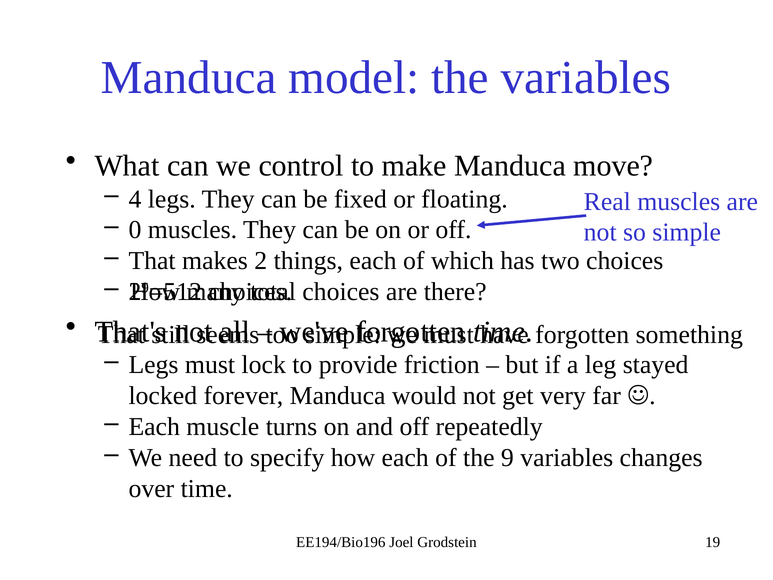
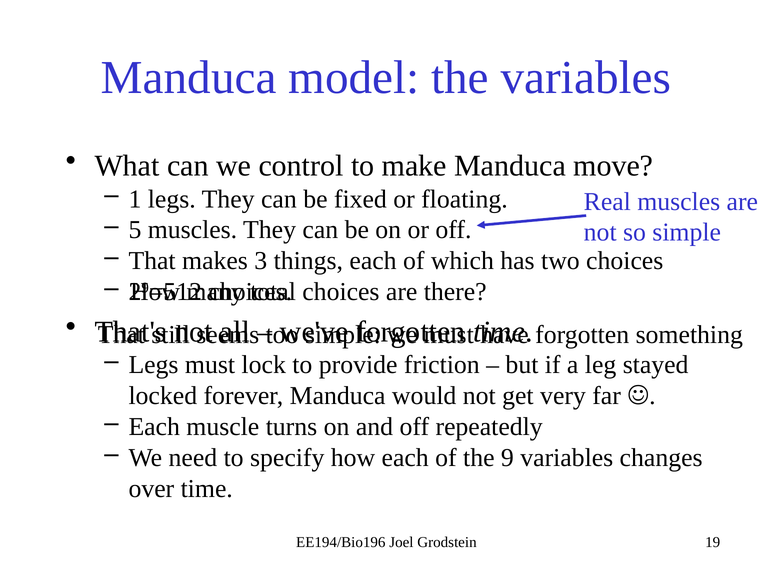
4: 4 -> 1 (135, 199)
0: 0 -> 5 (135, 230)
2: 2 -> 3 (261, 261)
